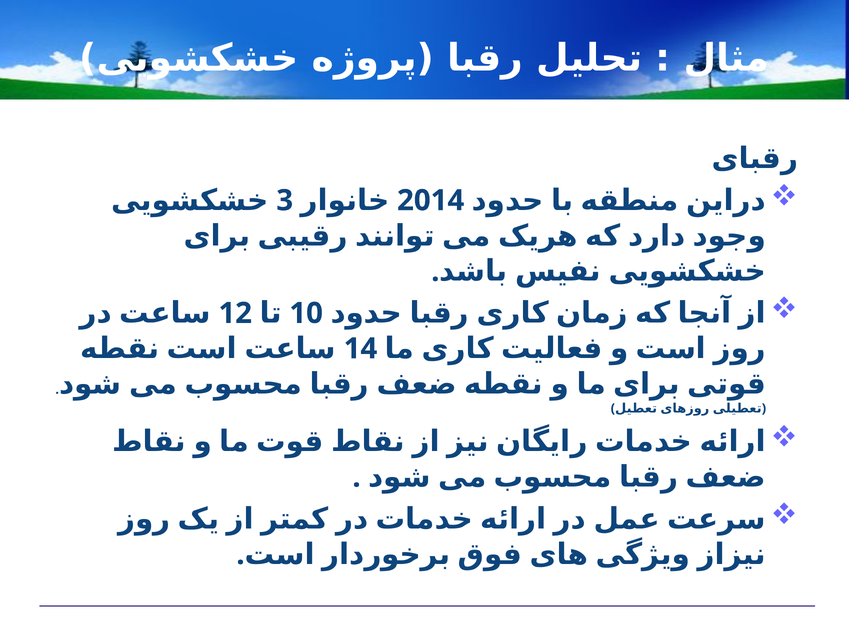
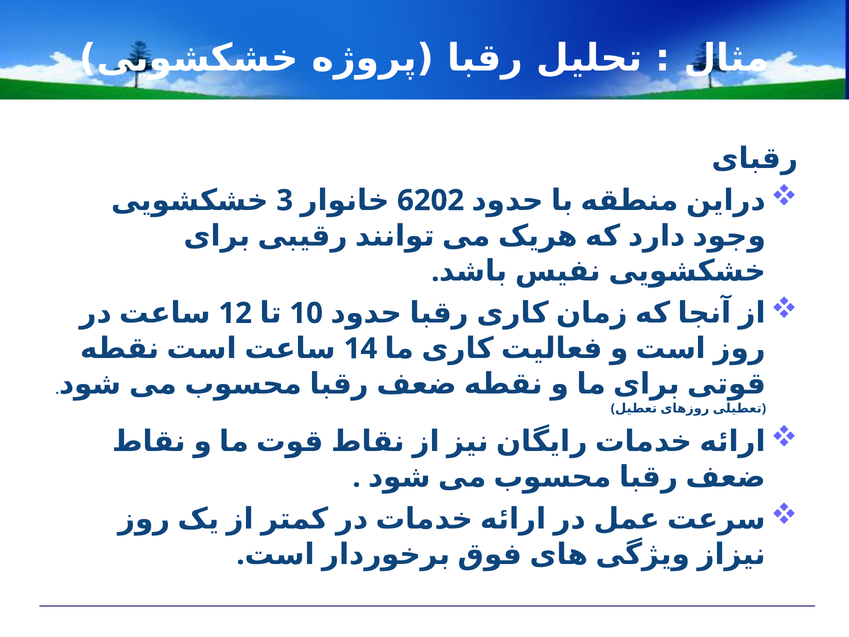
2014: 2014 -> 6202 (431, 200)
